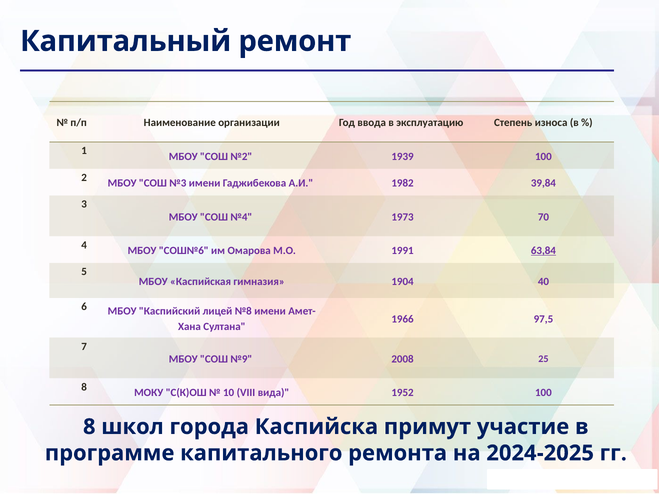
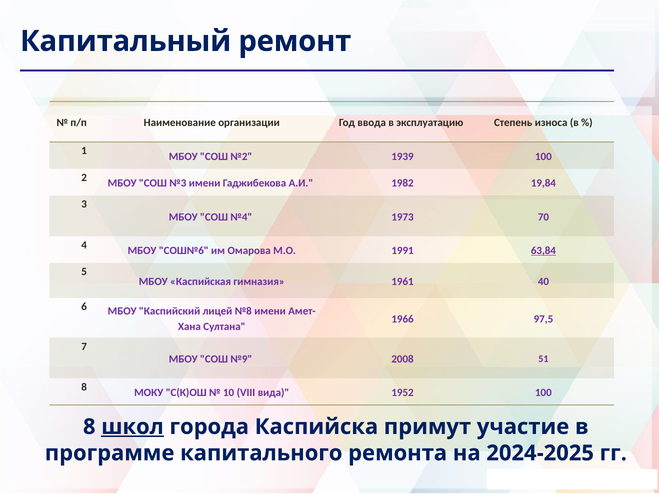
39,84: 39,84 -> 19,84 (543, 183)
1904: 1904 -> 1961 (403, 282)
25: 25 -> 51 (543, 359)
школ underline: none -> present (133, 427)
